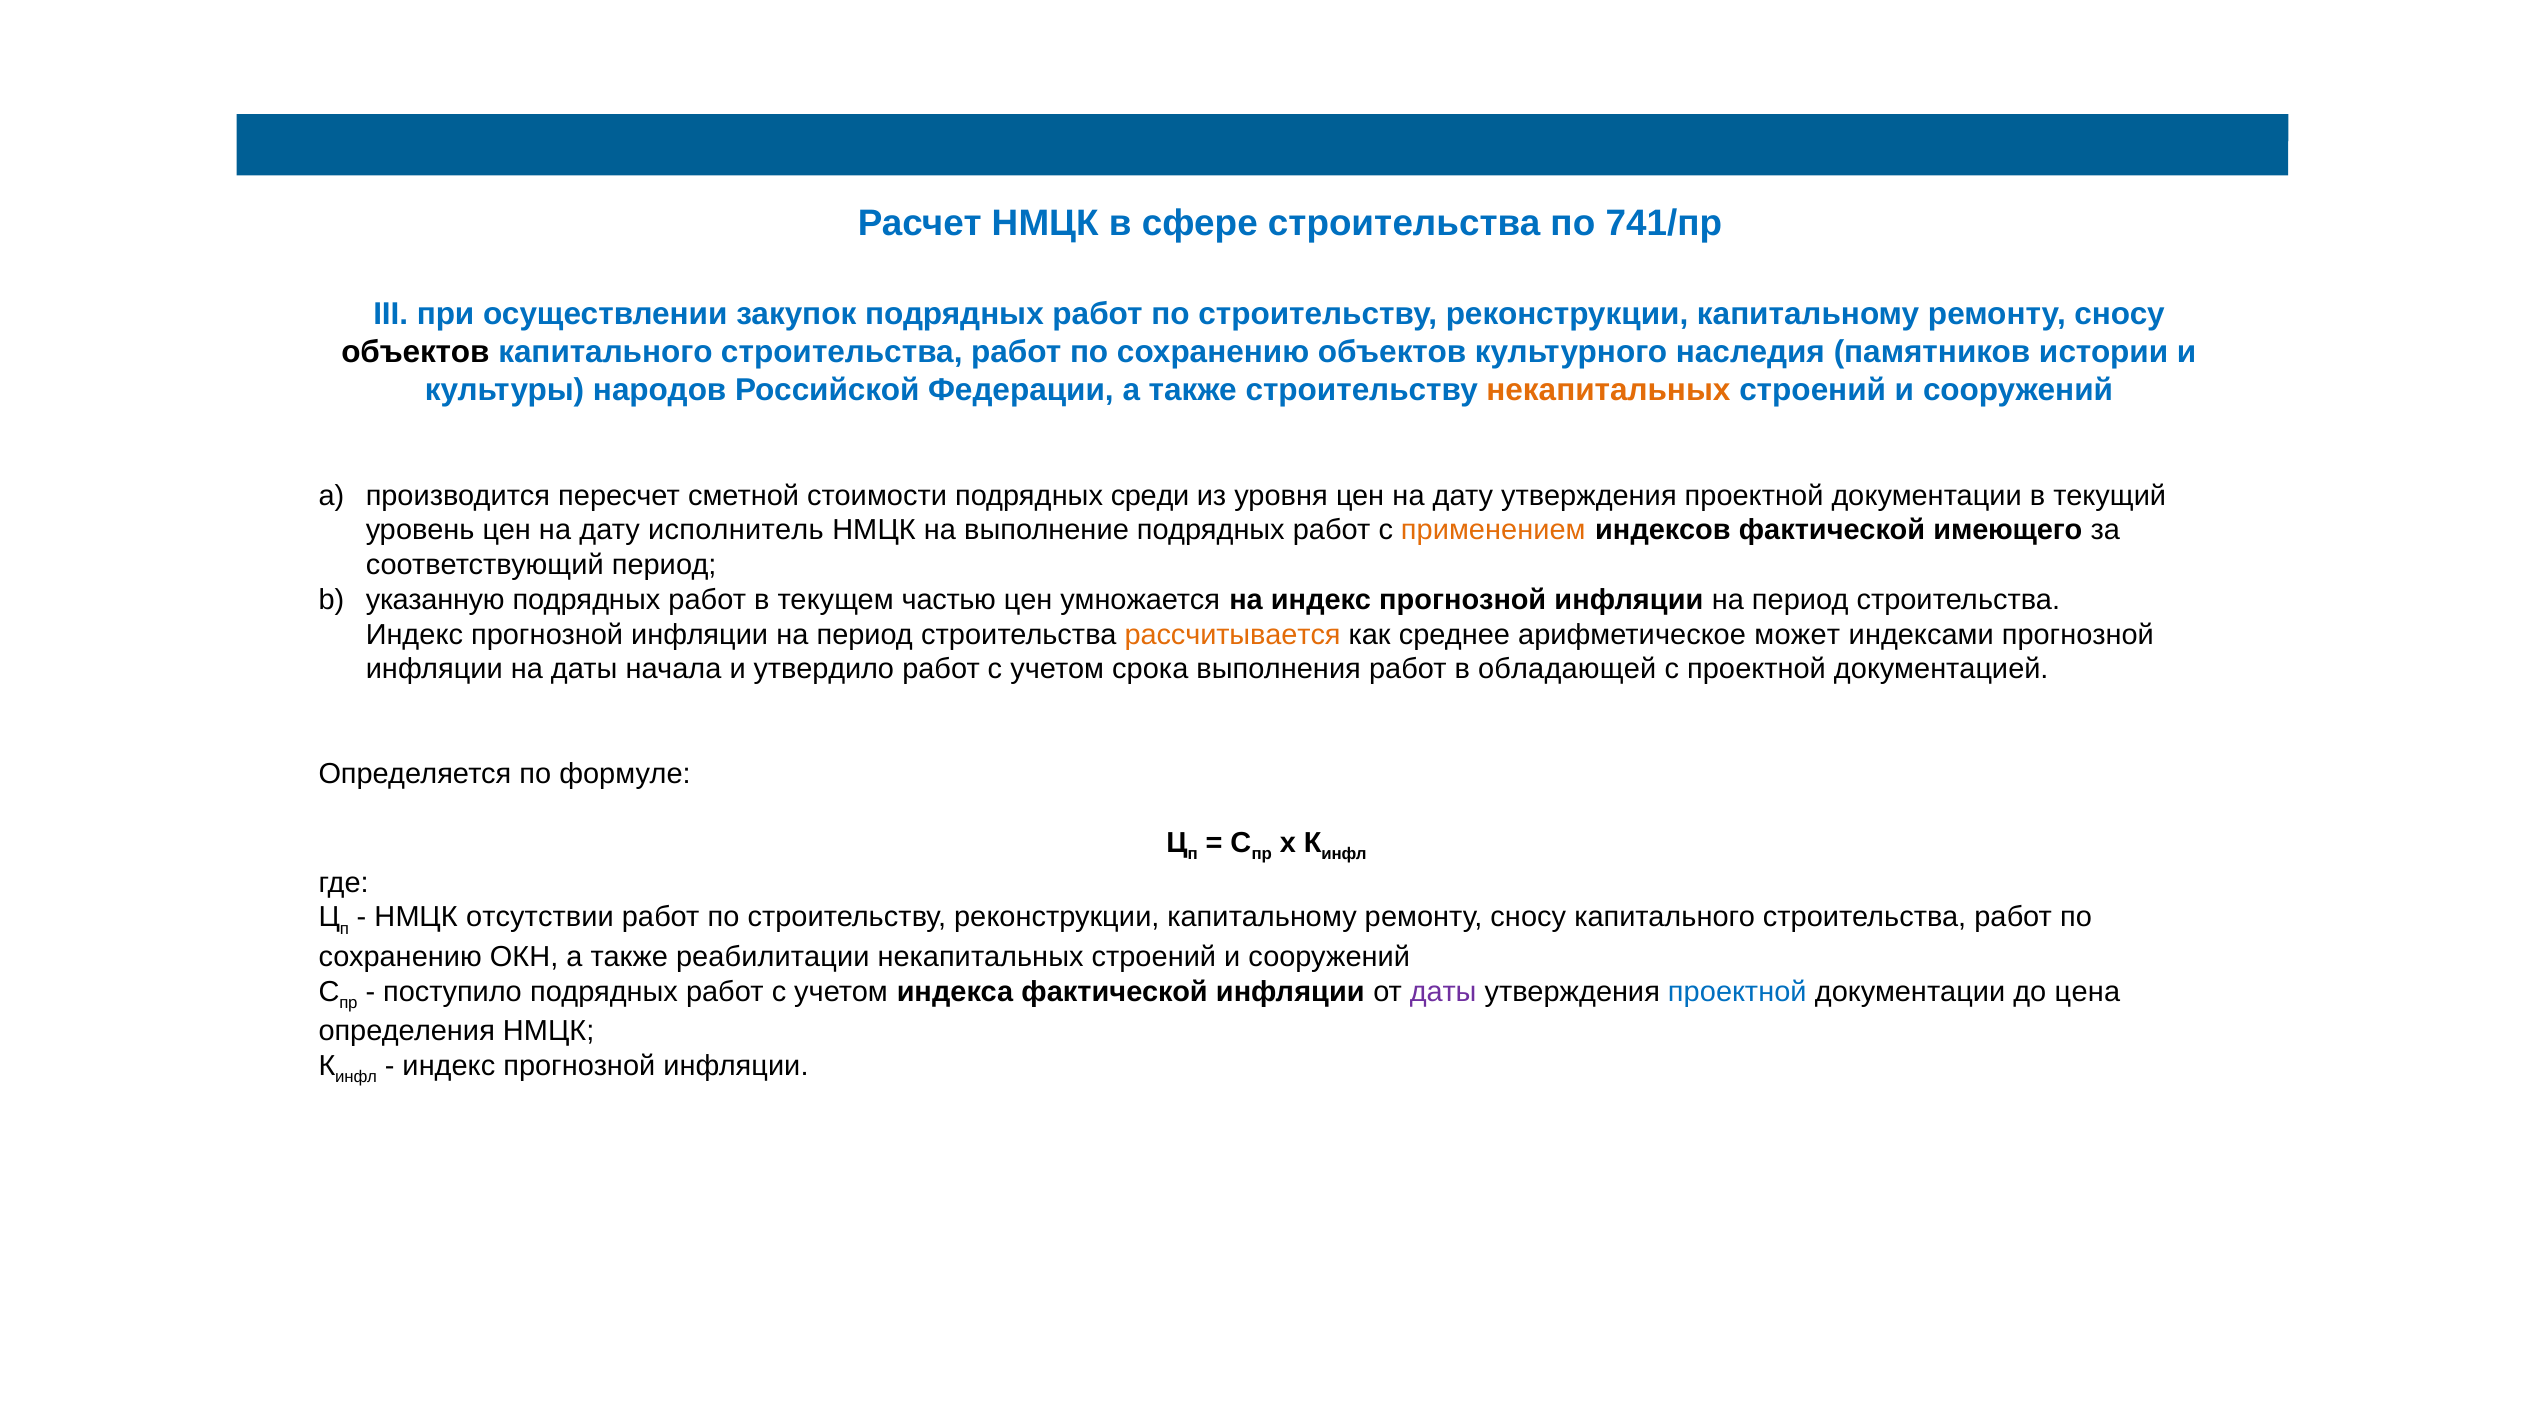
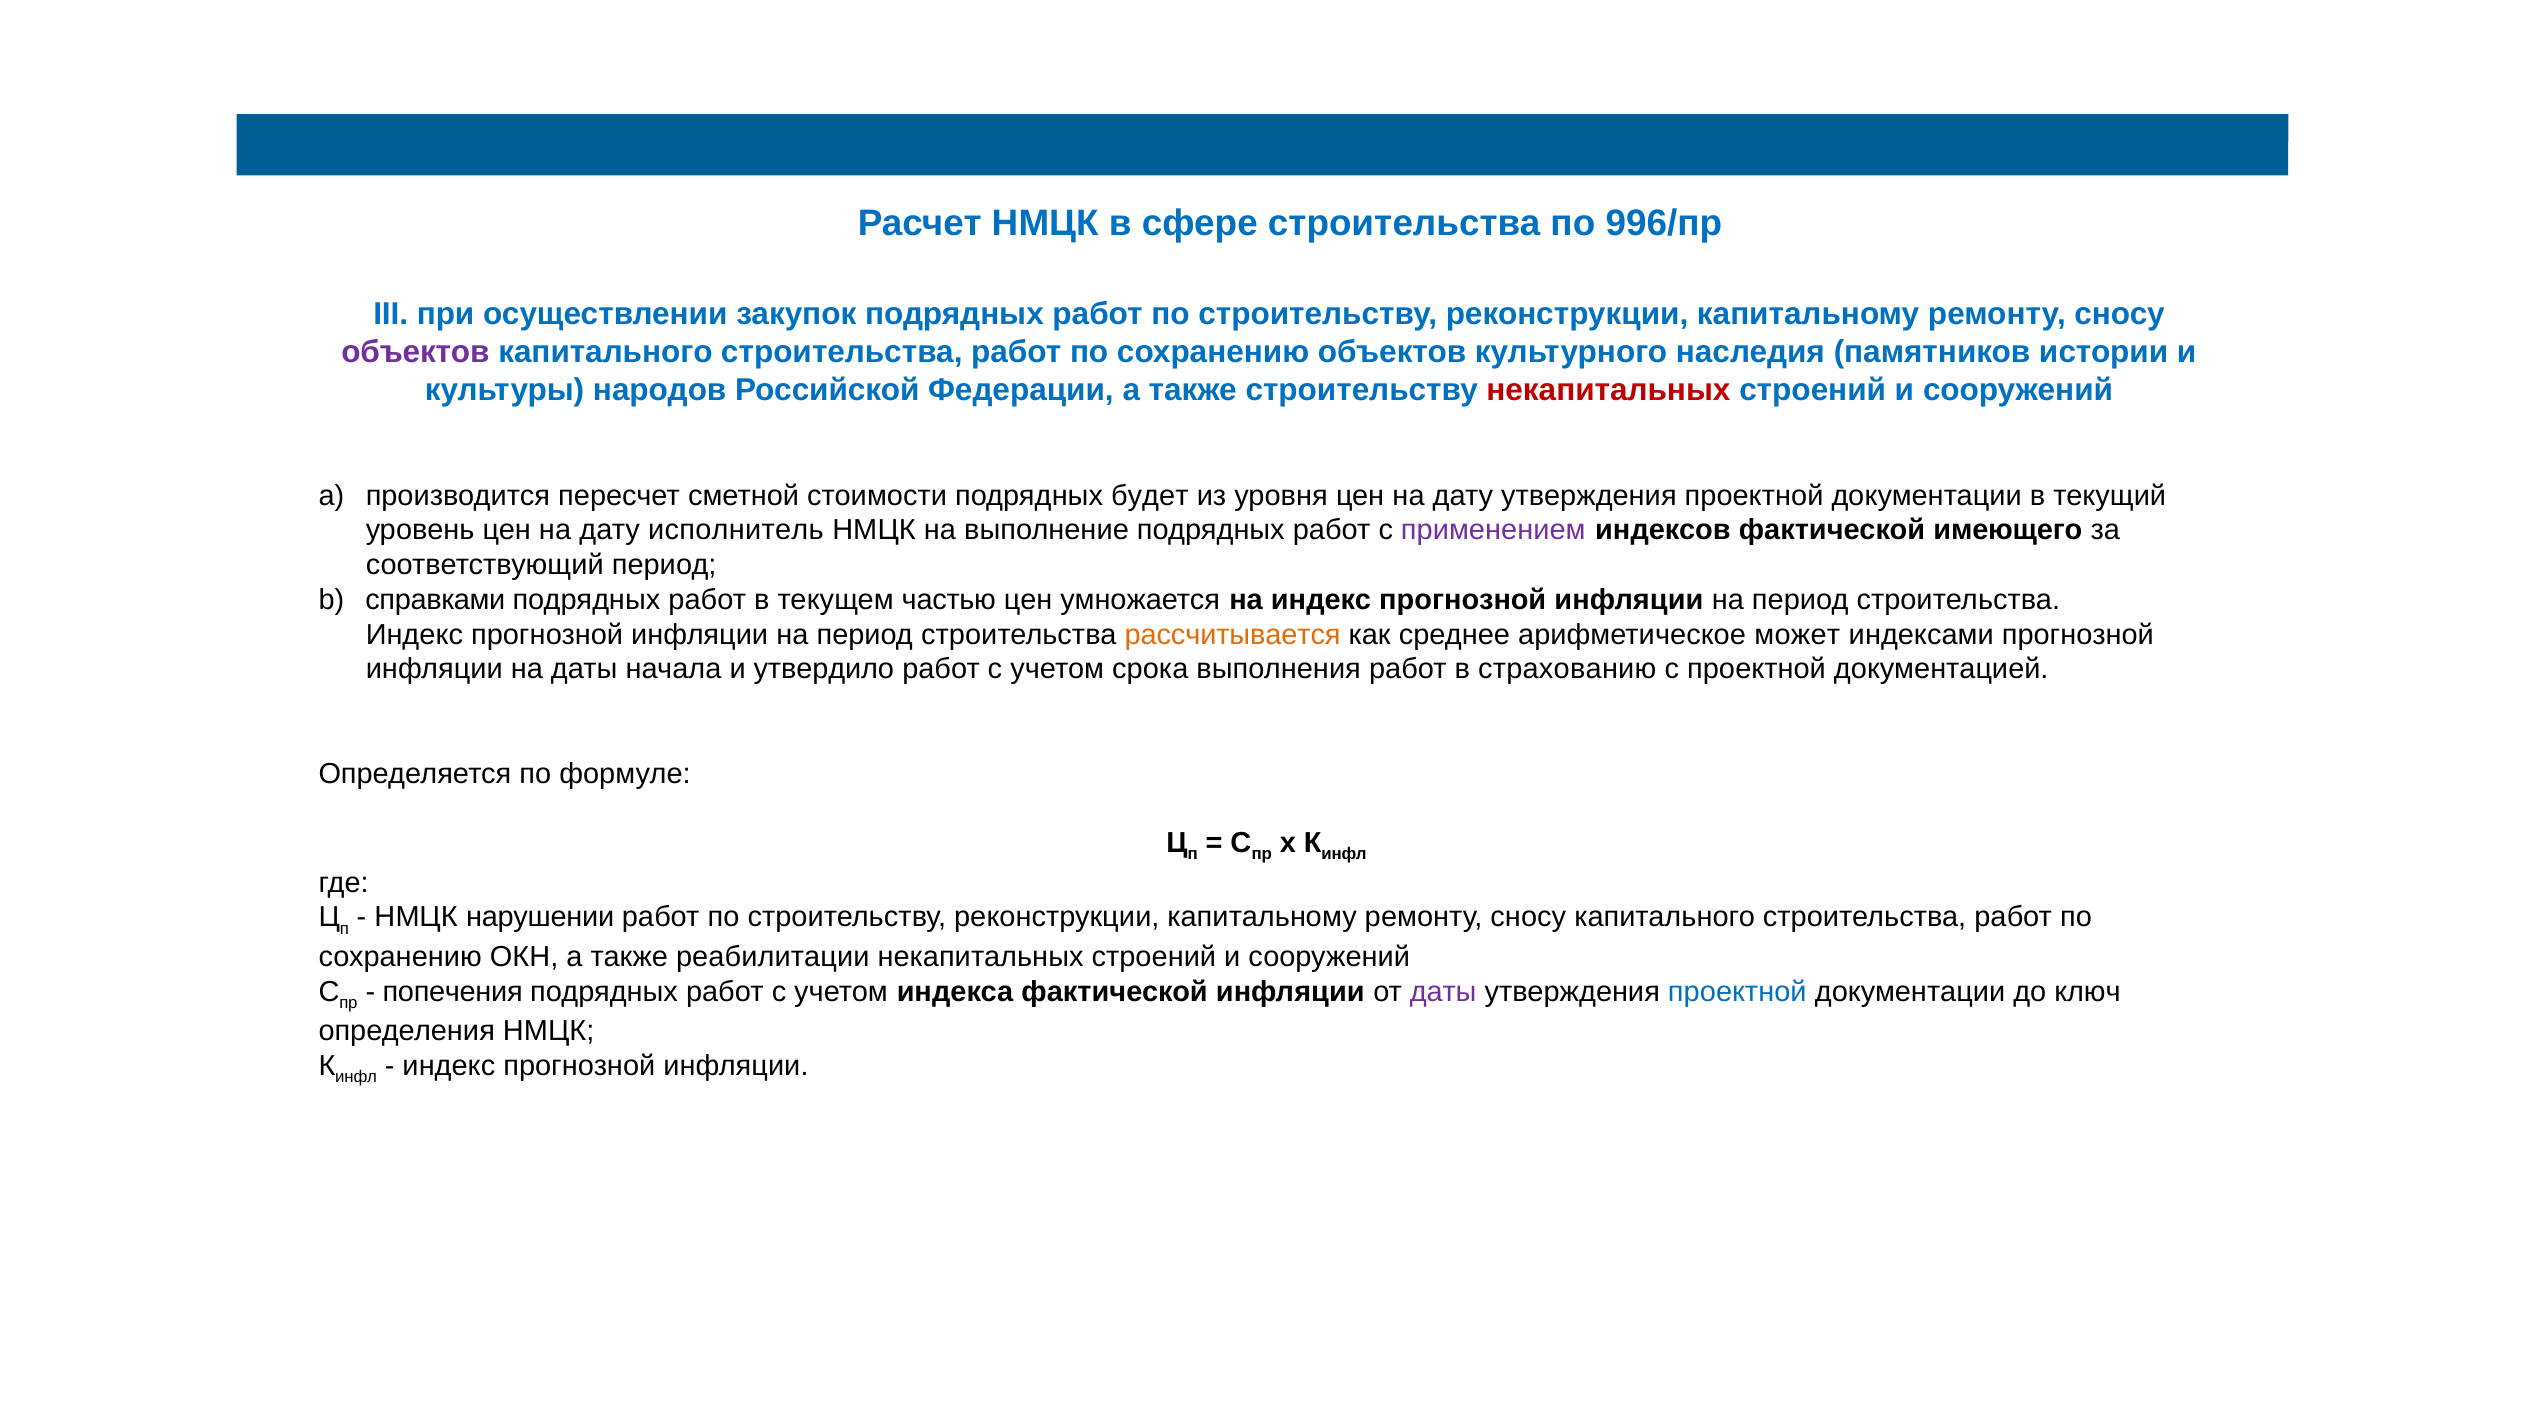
741/пр: 741/пр -> 996/пр (1664, 223)
объектов colour: black -> purple (415, 352)
некапитальных colour: orange -> red (1608, 390)
среди: среди -> будет (1150, 496)
применением colour: orange -> purple (1493, 531)
указанную: указанную -> справками (435, 600)
обладающей: обладающей -> страхованию (1567, 670)
отсутствии: отсутствии -> нарушении (540, 917)
поступило: поступило -> попечения (453, 992)
цена: цена -> ключ (2088, 992)
